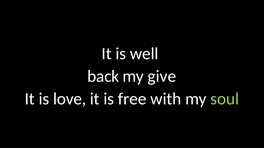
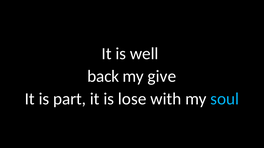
love: love -> part (70, 99)
free: free -> lose (132, 99)
soul colour: light green -> light blue (225, 99)
